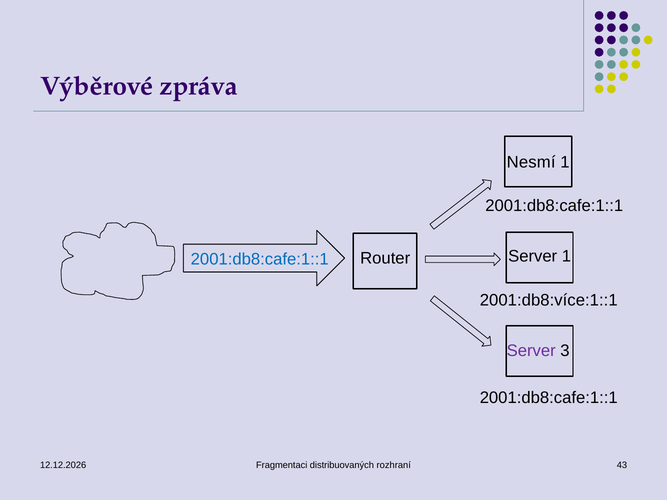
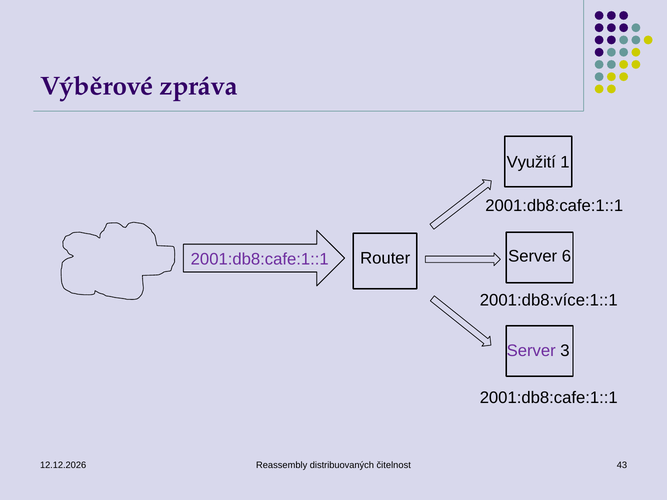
Nesmí: Nesmí -> Využití (531, 162)
Server 1: 1 -> 6 (566, 256)
2001:db8:cafe:1::1 colour: blue -> purple (260, 259)
Fragmentaci: Fragmentaci -> Reassembly (282, 465)
rozhraní: rozhraní -> čitelnost (394, 465)
